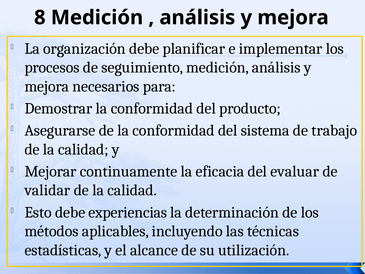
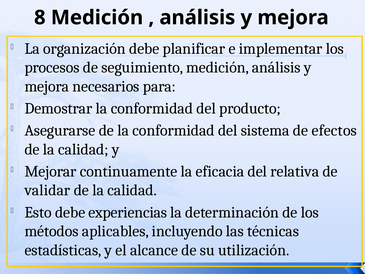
trabajo: trabajo -> efectos (334, 130)
evaluar: evaluar -> relativa (295, 171)
